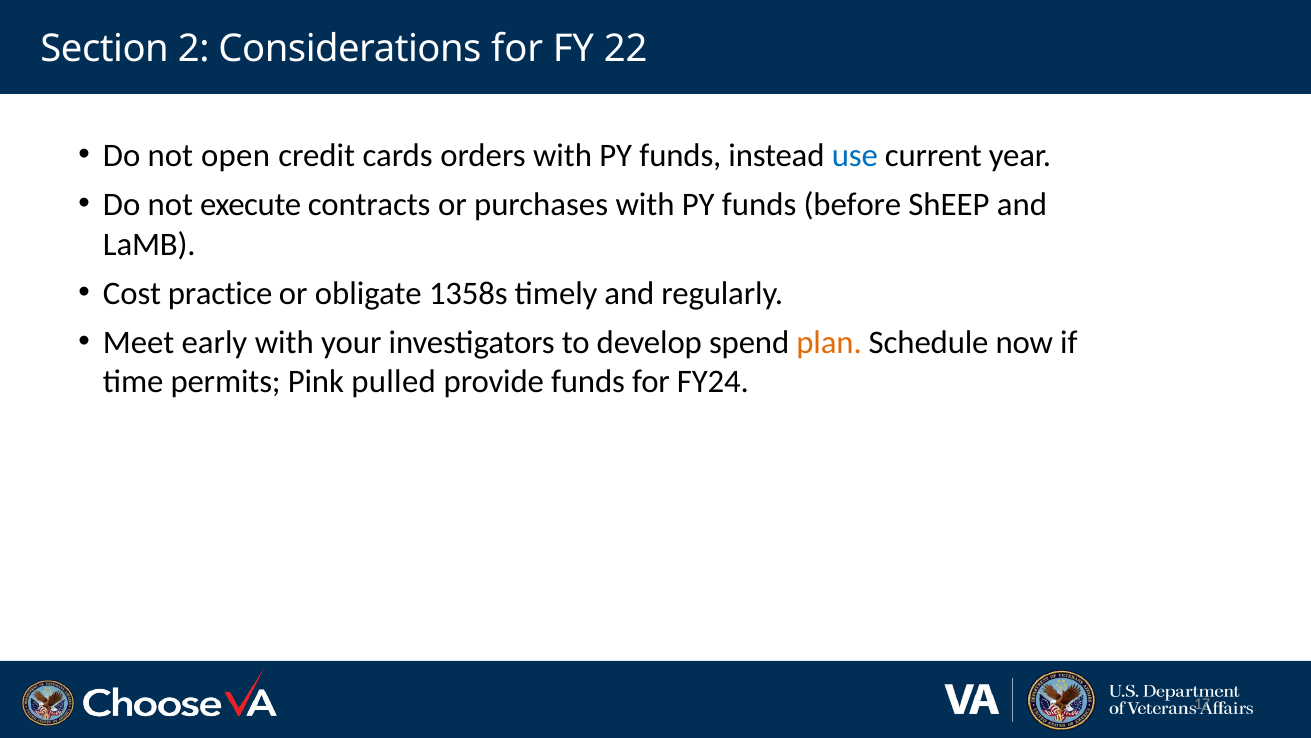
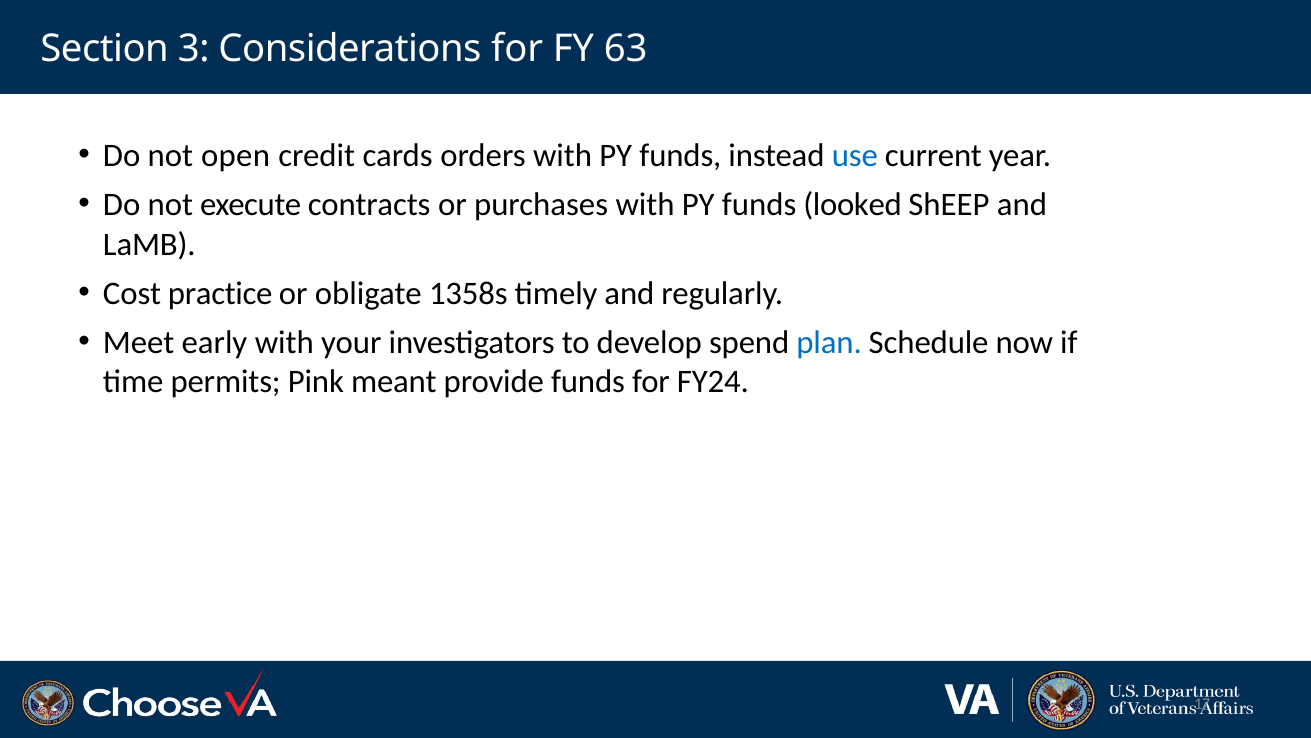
2: 2 -> 3 (194, 49)
22: 22 -> 63 (626, 49)
before: before -> looked (853, 205)
plan colour: orange -> blue (829, 342)
pulled: pulled -> meant (394, 381)
